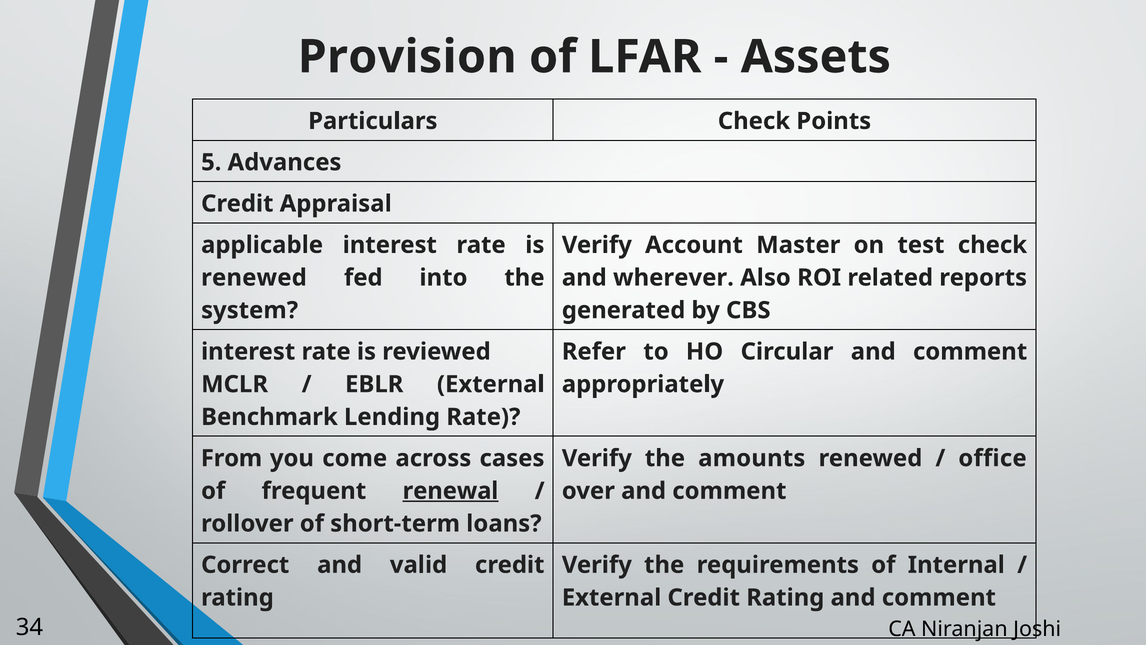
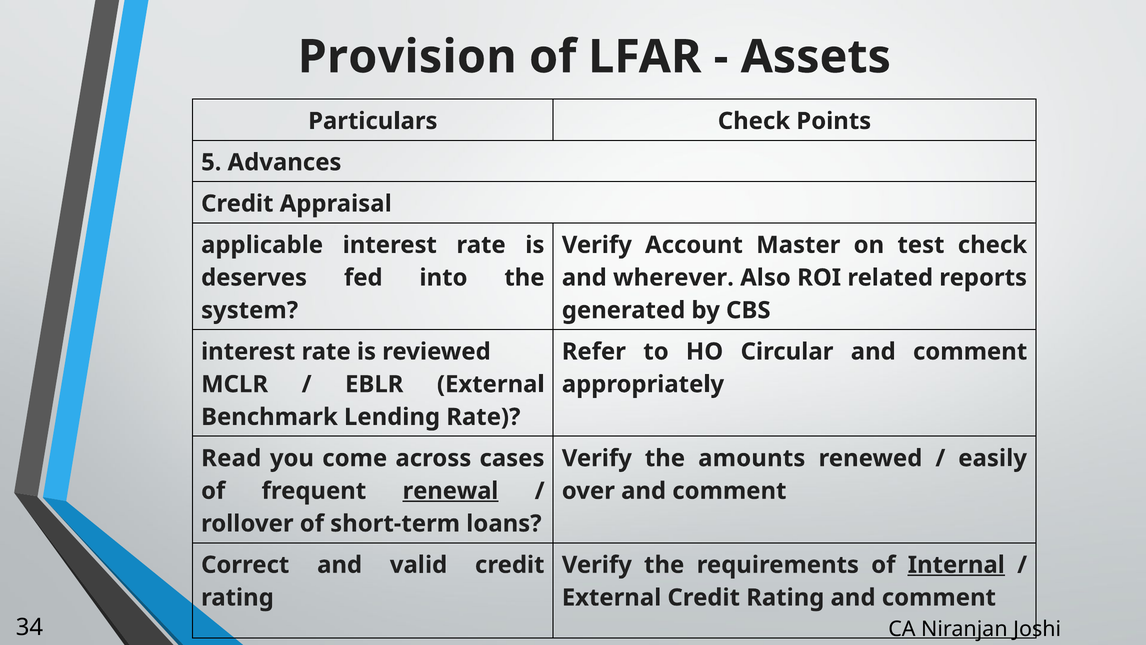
renewed: renewed -> deserves (254, 278)
From: From -> Read (231, 458)
office: office -> easily (993, 458)
Internal underline: none -> present (956, 565)
